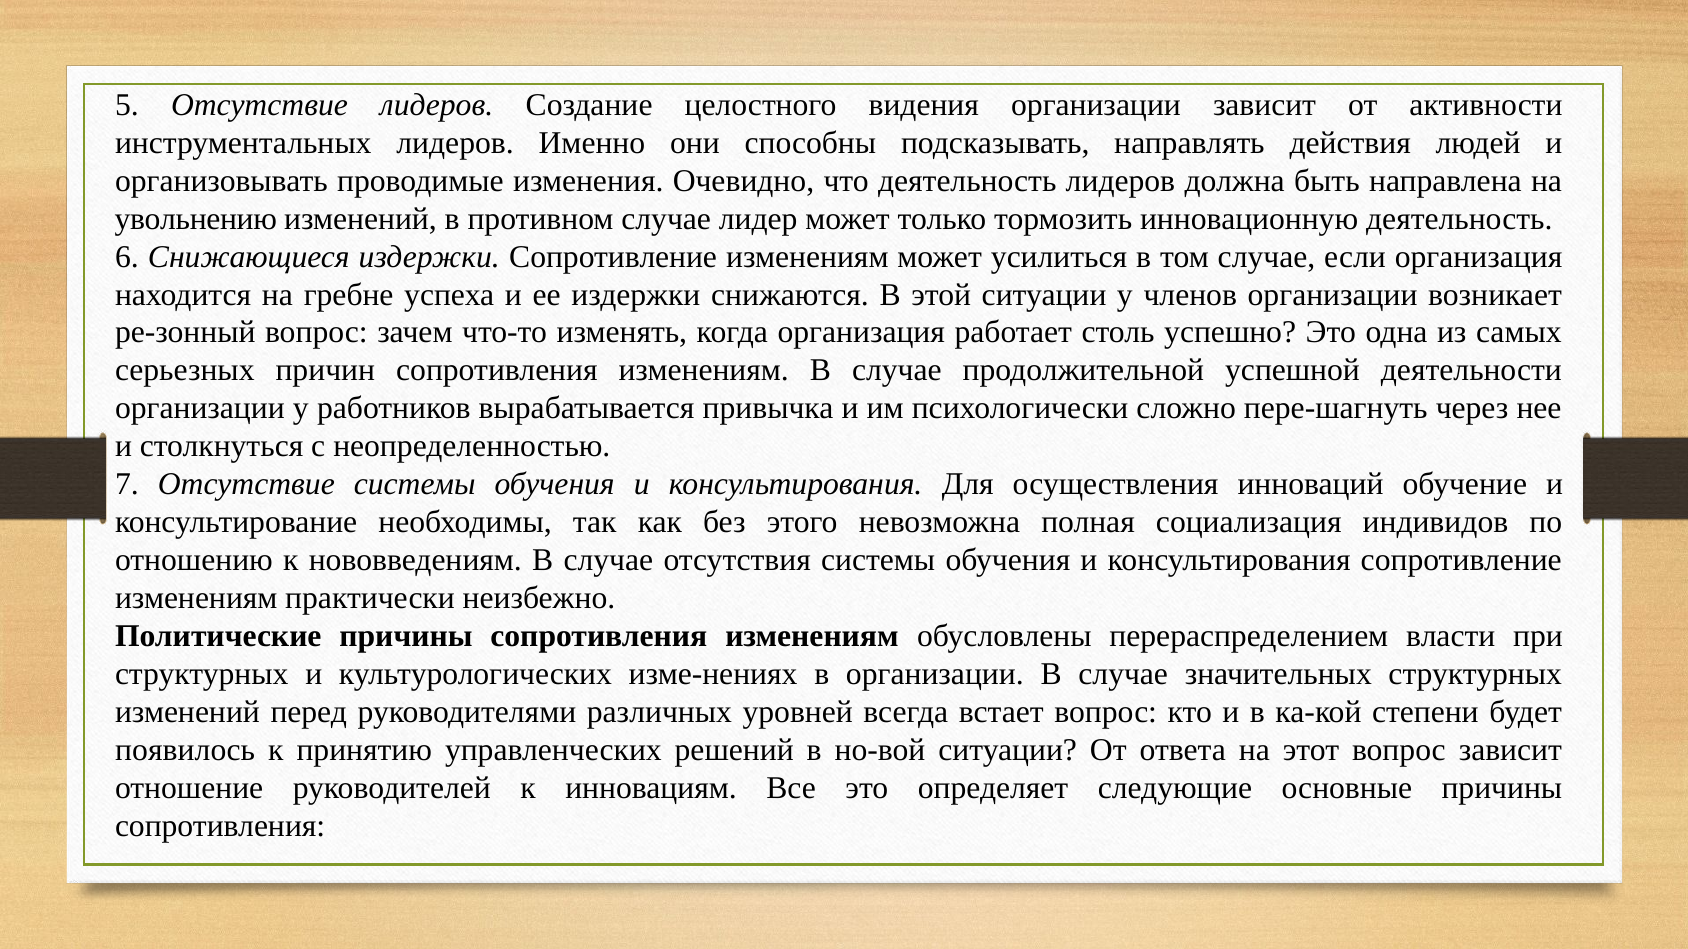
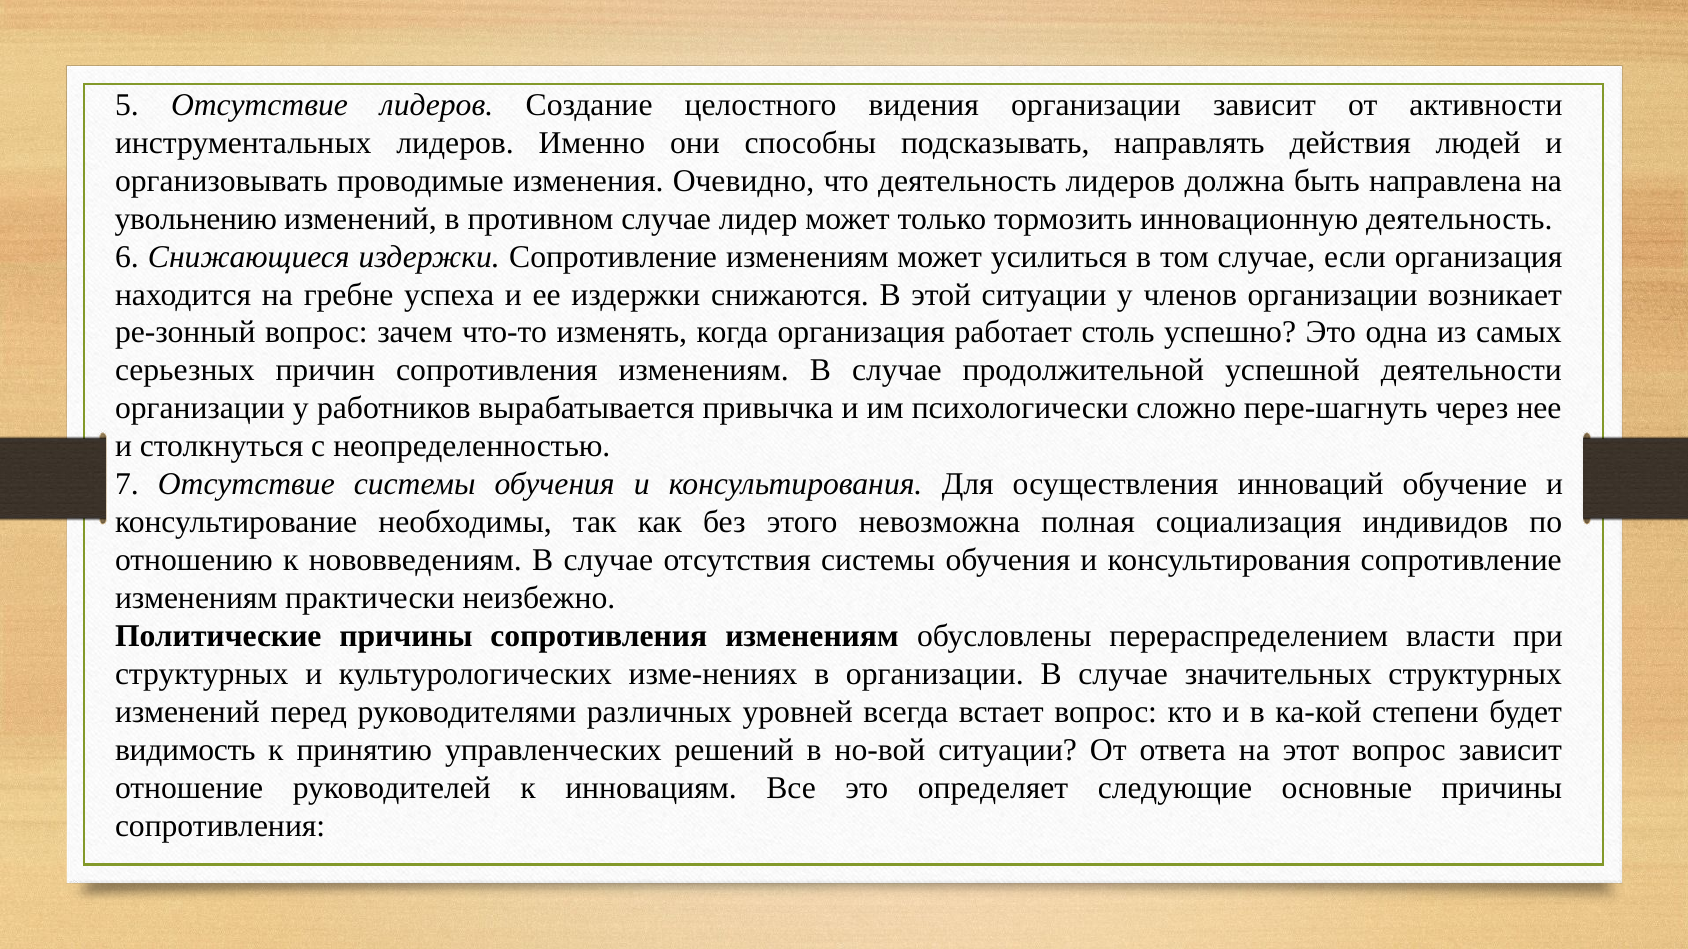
появилось: появилось -> видимость (185, 750)
